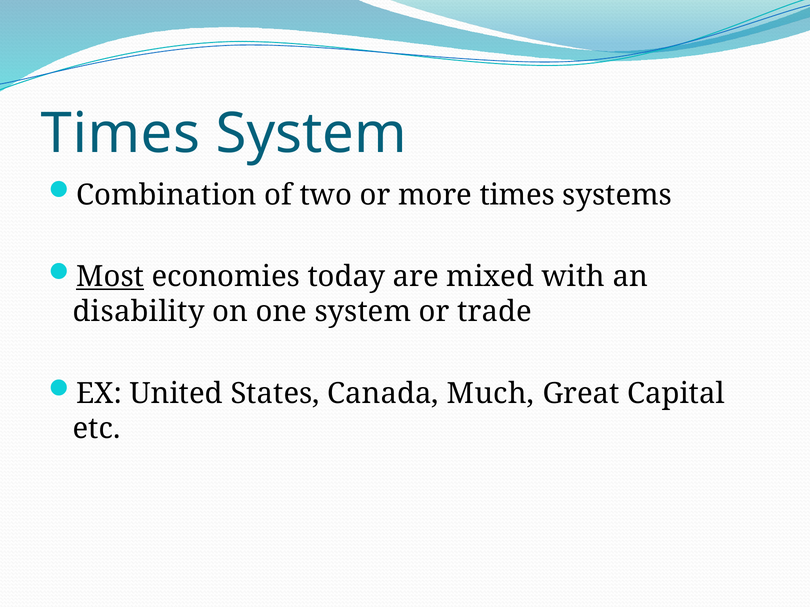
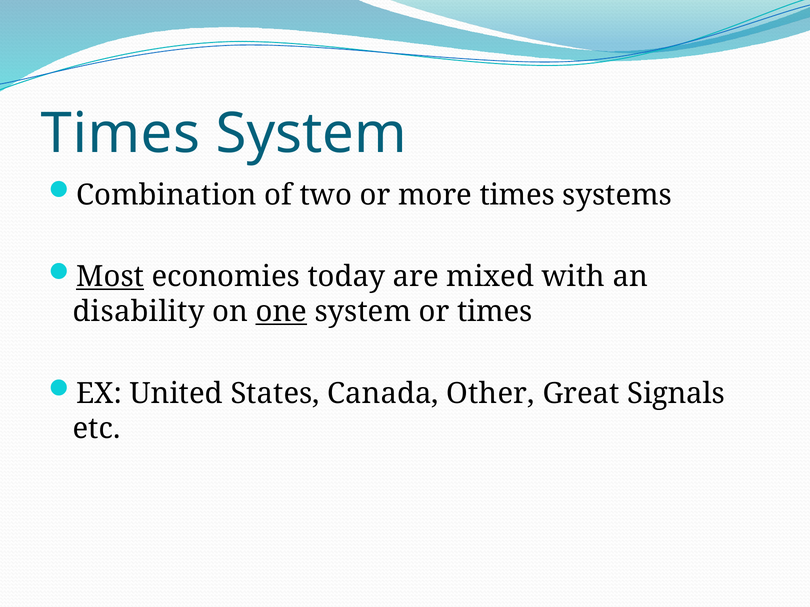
one underline: none -> present (281, 312)
or trade: trade -> times (495, 312)
Much: Much -> Other (491, 394)
Capital: Capital -> Signals (676, 394)
